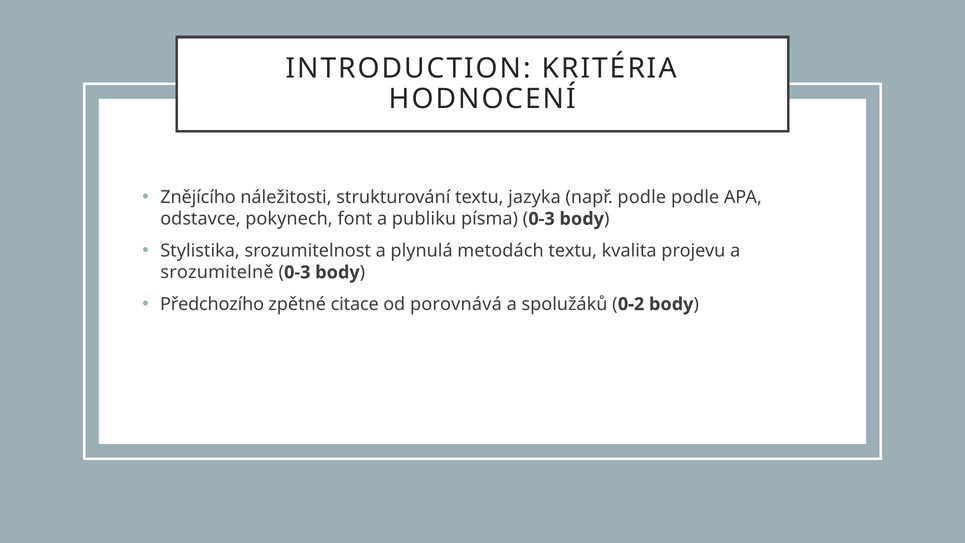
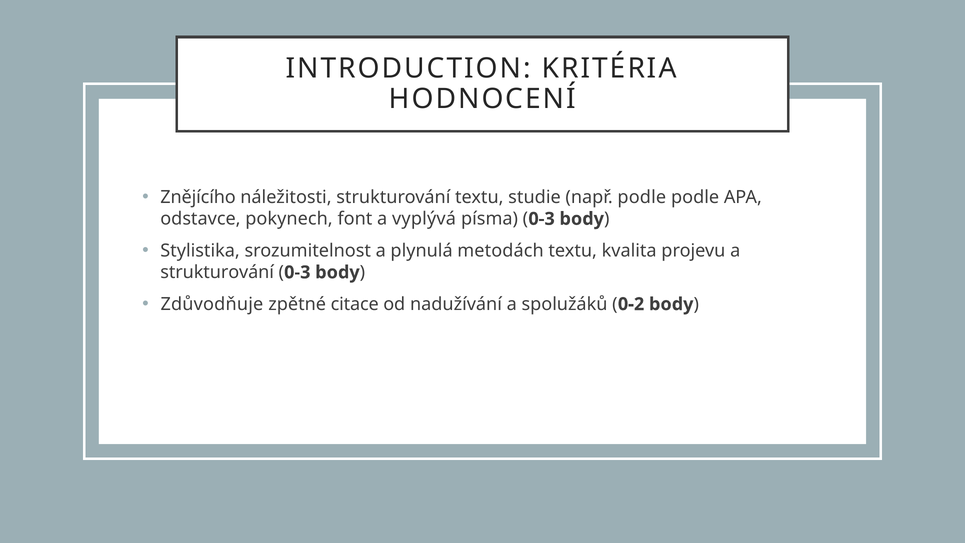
jazyka: jazyka -> studie (535, 197)
publiku: publiku -> vyplývá (424, 219)
srozumitelně: srozumitelně -> strukturování (217, 272)
Předchozího: Předchozího -> Zdůvodňuje (212, 304)
porovnává: porovnává -> nadužívání (456, 304)
